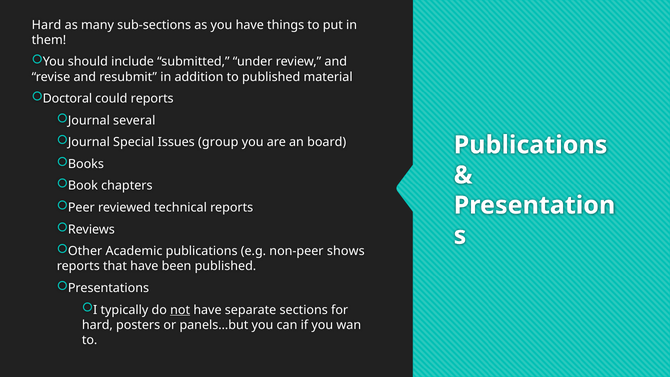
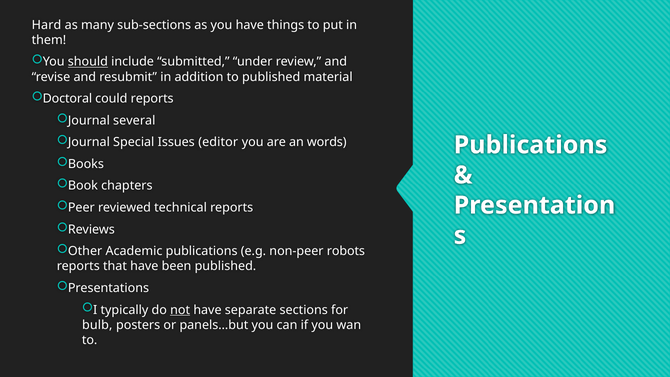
should underline: none -> present (88, 62)
group: group -> editor (218, 142)
board: board -> words (327, 142)
shows: shows -> robots (346, 251)
hard: hard -> bulb (97, 325)
